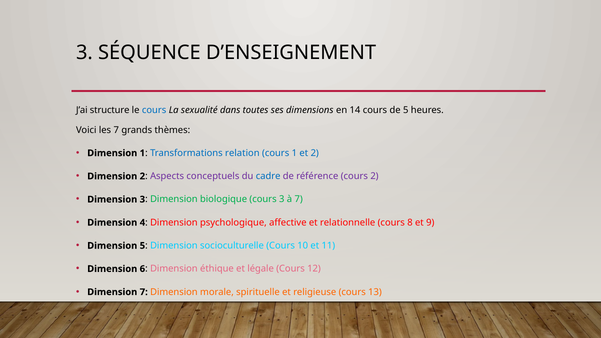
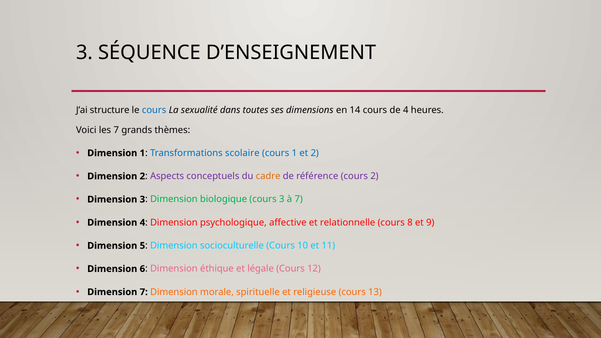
de 5: 5 -> 4 (406, 110)
relation: relation -> scolaire (242, 153)
cadre colour: blue -> orange (268, 176)
